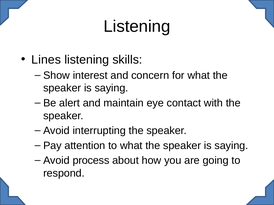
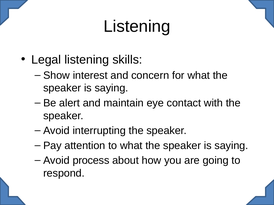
Lines: Lines -> Legal (46, 60)
